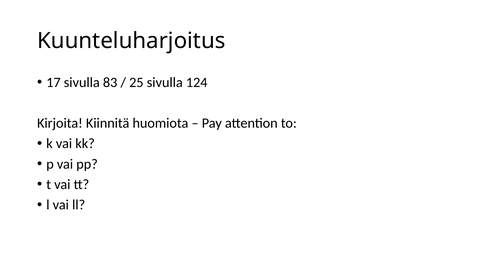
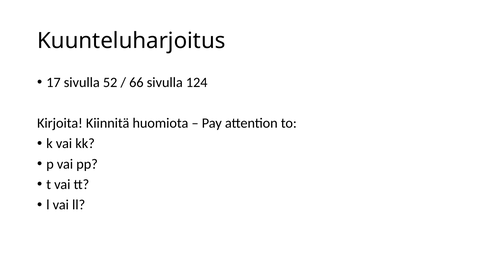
83: 83 -> 52 (110, 82)
25: 25 -> 66 (136, 82)
